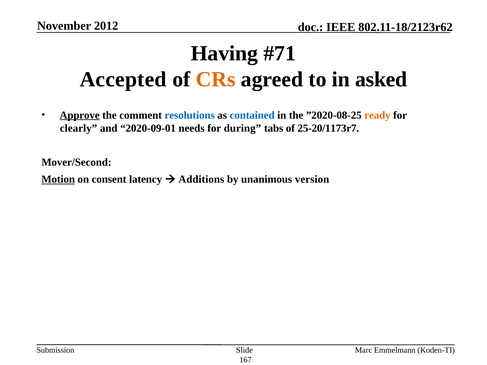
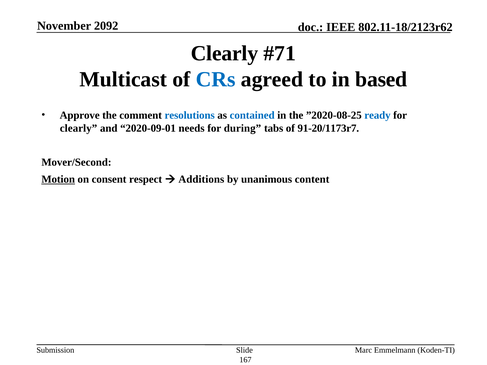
2012: 2012 -> 2092 (106, 26)
Having: Having -> Clearly (225, 53)
Accepted: Accepted -> Multicast (123, 79)
CRs colour: orange -> blue (216, 79)
asked: asked -> based (381, 79)
Approve underline: present -> none (80, 115)
ready colour: orange -> blue (377, 115)
25-20/1173r7: 25-20/1173r7 -> 91-20/1173r7 (328, 128)
latency: latency -> respect (146, 179)
version: version -> content (312, 179)
